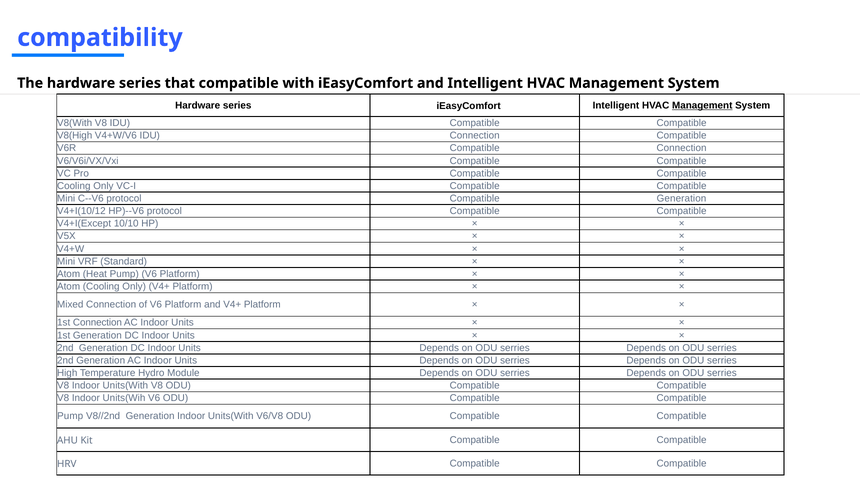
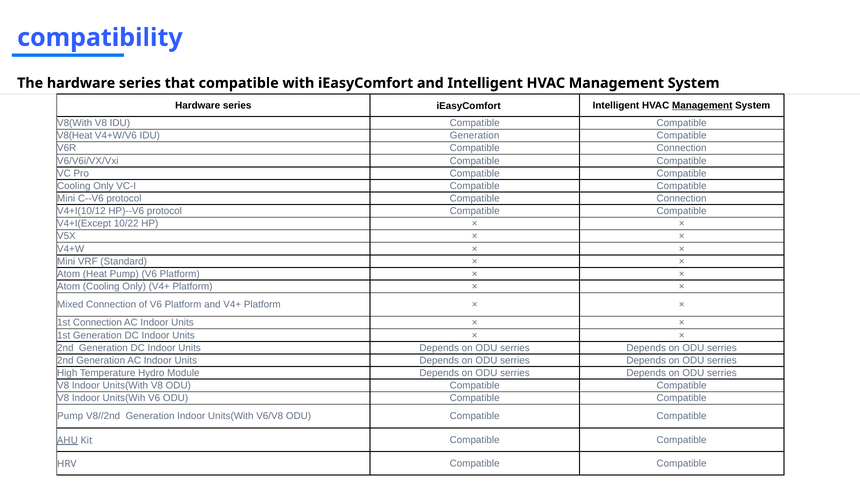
V8(High: V8(High -> V8(Heat (75, 136)
IDU Connection: Connection -> Generation (475, 136)
protocol Compatible Generation: Generation -> Connection (682, 198)
10/10: 10/10 -> 10/22 (126, 224)
AHU underline: none -> present (67, 440)
